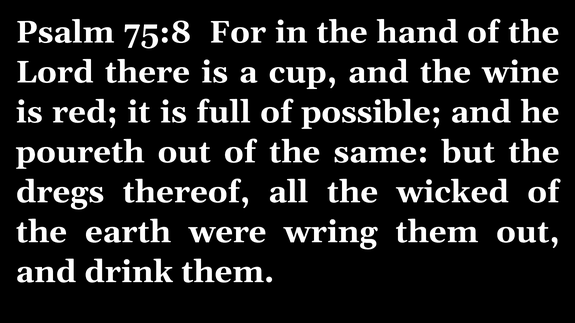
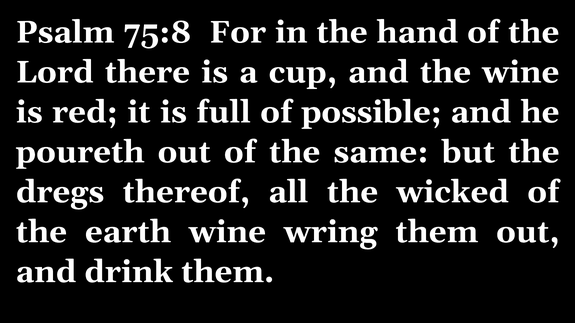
earth were: were -> wine (227, 232)
